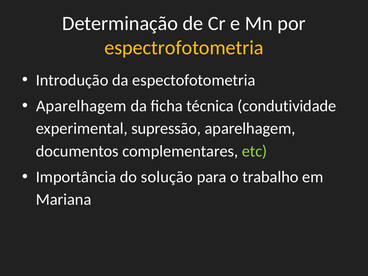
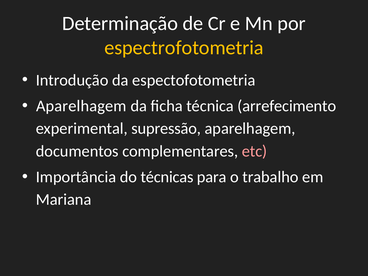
condutividade: condutividade -> arrefecimento (287, 106)
etc colour: light green -> pink (254, 151)
solução: solução -> técnicas (167, 177)
